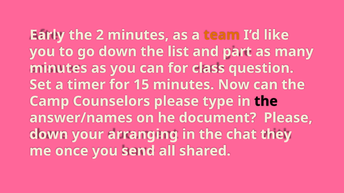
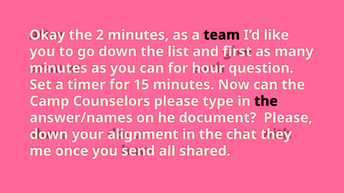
Early: Early -> Okay (47, 35)
team colour: orange -> black (222, 35)
part: part -> first (237, 52)
class: class -> hour (208, 68)
arranging: arranging -> alignment (143, 135)
